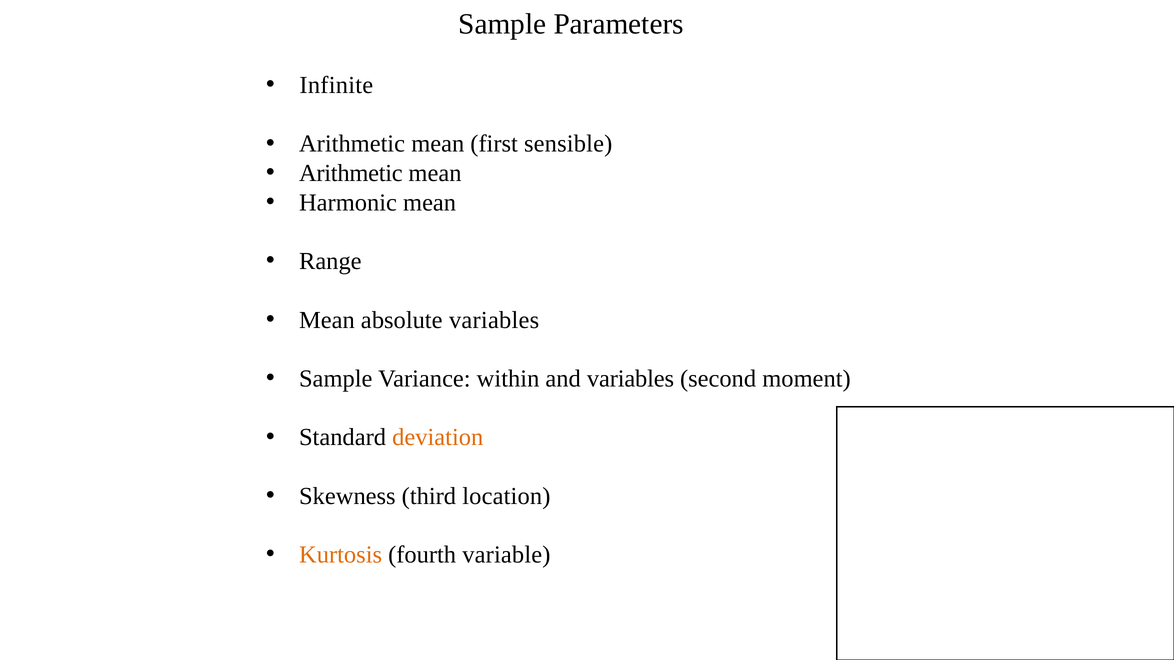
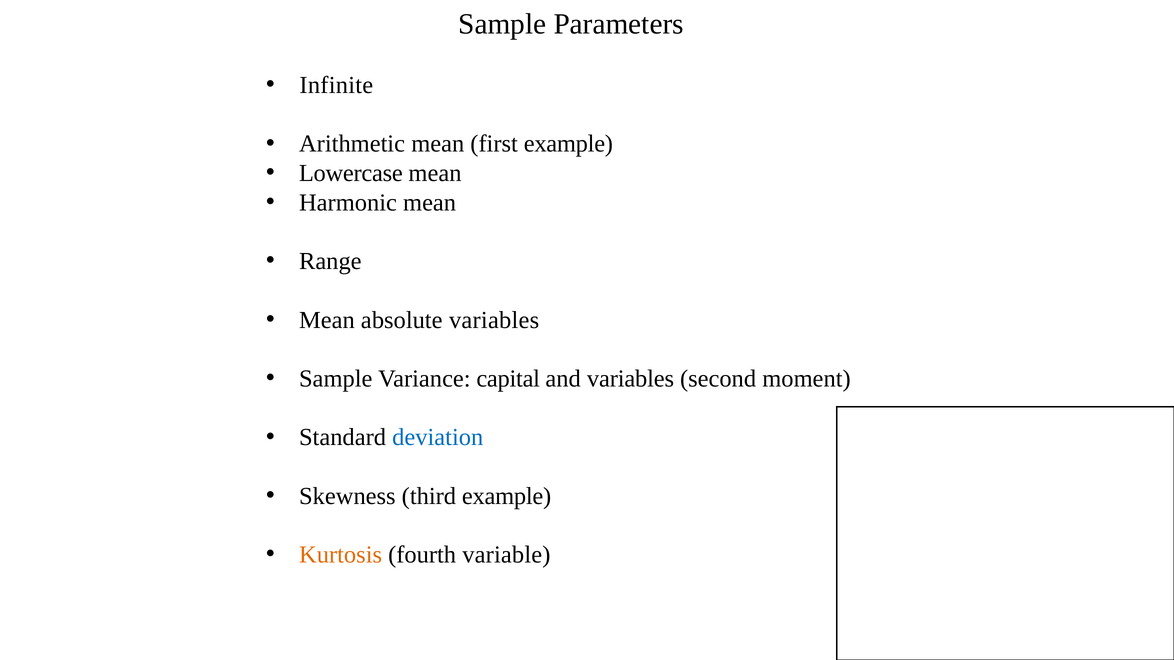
first sensible: sensible -> example (568, 144)
Arithmetic: Arithmetic -> Lowercase (351, 173)
within: within -> capital (508, 379)
deviation colour: orange -> blue (438, 438)
third location: location -> example (507, 496)
